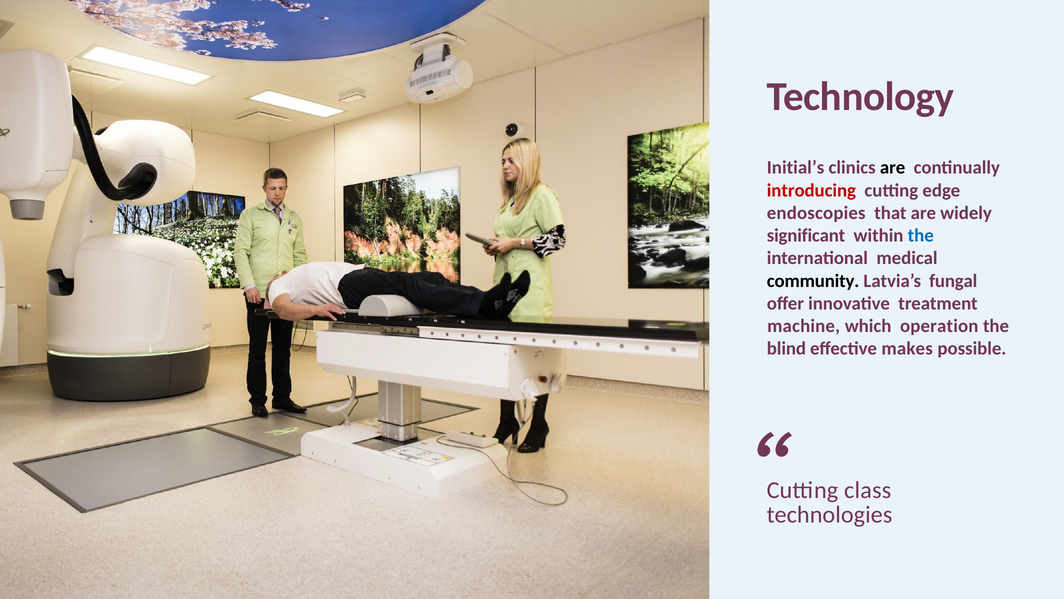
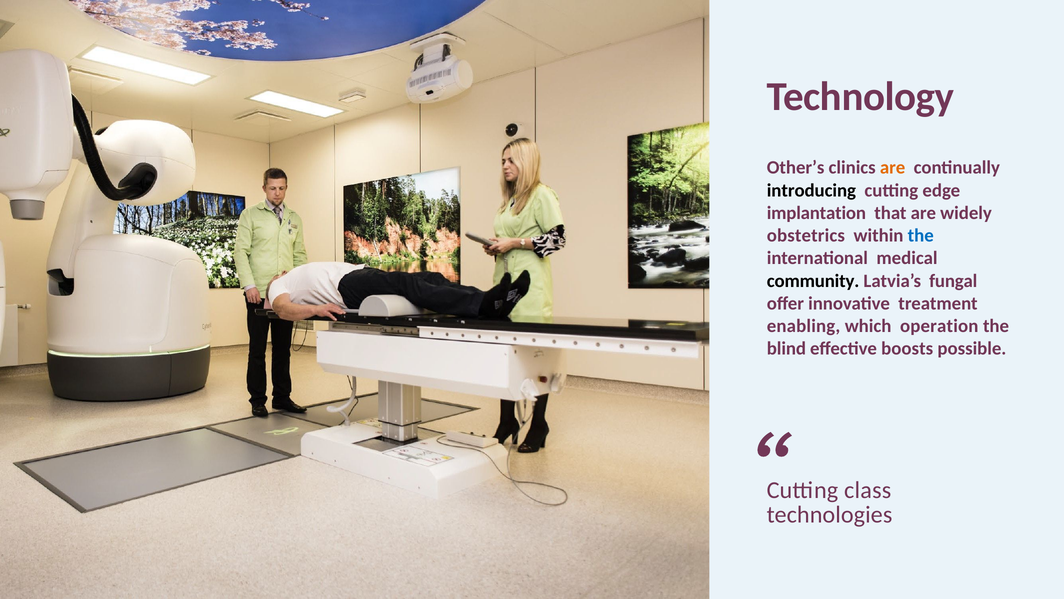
Initial’s: Initial’s -> Other’s (796, 168)
are colour: black -> orange (893, 168)
introducing colour: red -> black (811, 190)
endoscopies: endoscopies -> implantation (816, 213)
significant: significant -> obstetrics (806, 235)
machine: machine -> enabling (804, 326)
makes: makes -> boosts (907, 348)
